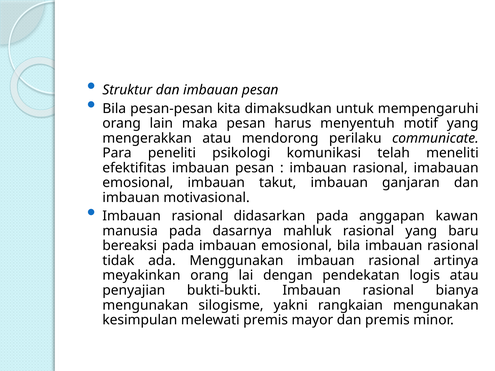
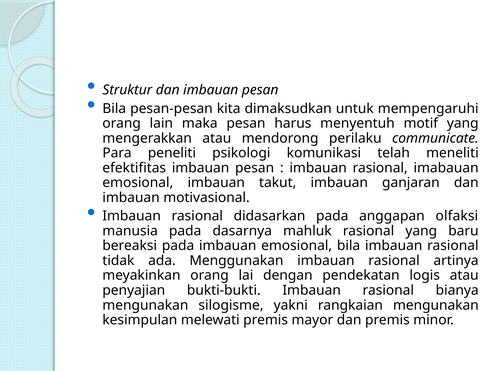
kawan: kawan -> olfaksi (457, 216)
